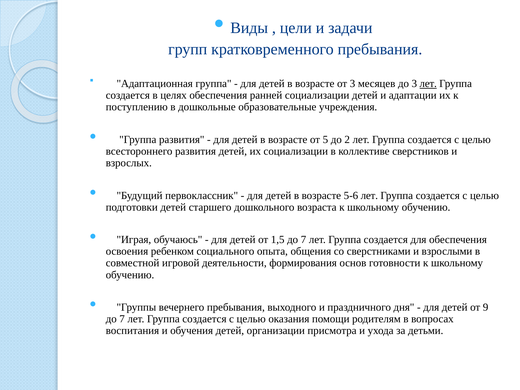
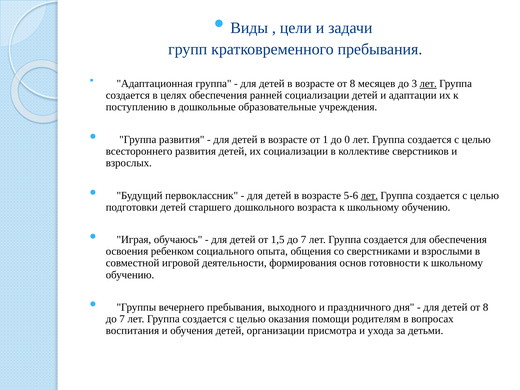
возрасте от 3: 3 -> 8 (353, 84)
5: 5 -> 1 (325, 140)
2: 2 -> 0 (347, 140)
лет underline: none -> present (369, 195)
детей от 9: 9 -> 8 (486, 307)
